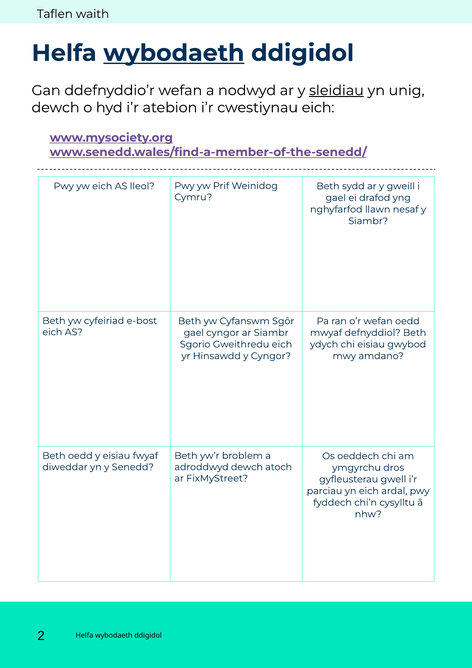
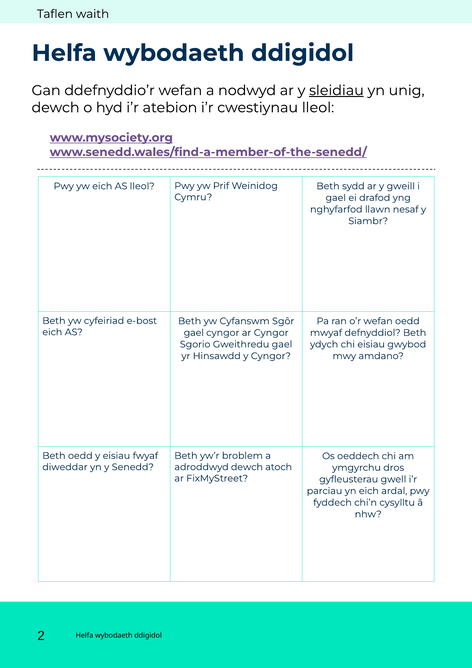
wybodaeth underline: present -> none (174, 53)
cwestiynau eich: eich -> lleol (318, 108)
ar Siambr: Siambr -> Cyngor (271, 332)
Gweithredu eich: eich -> gael (282, 344)
